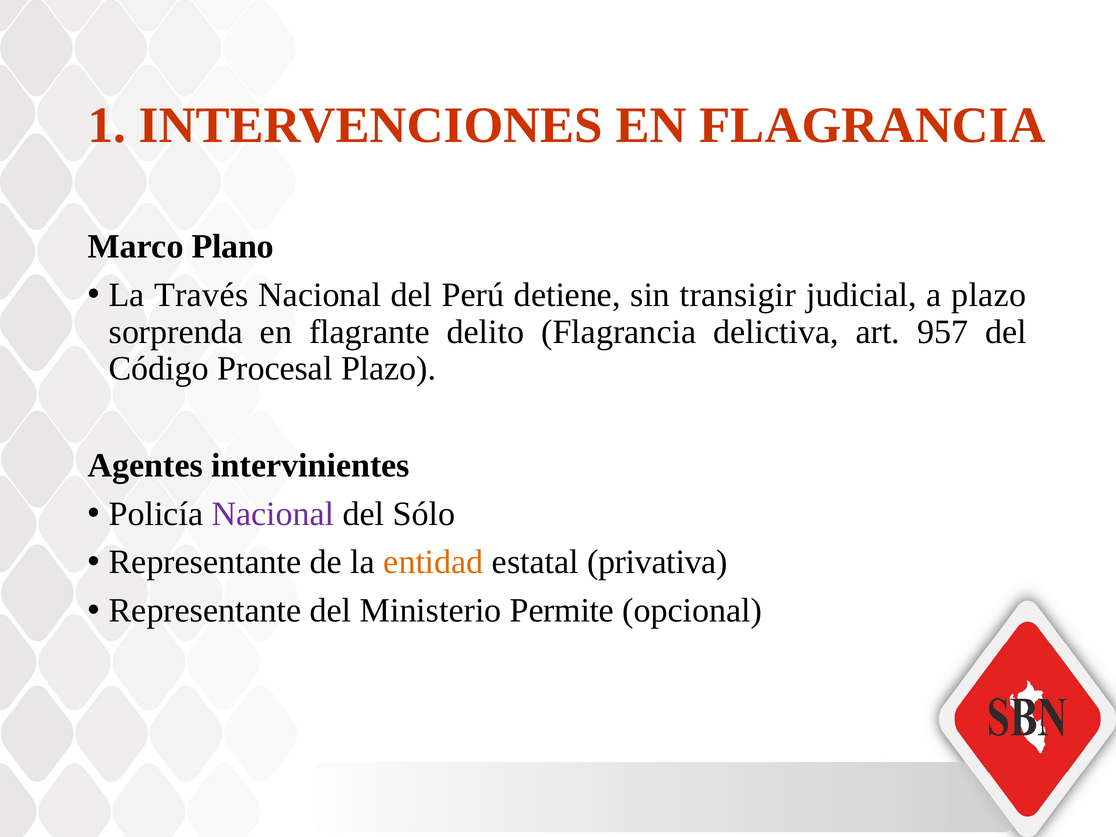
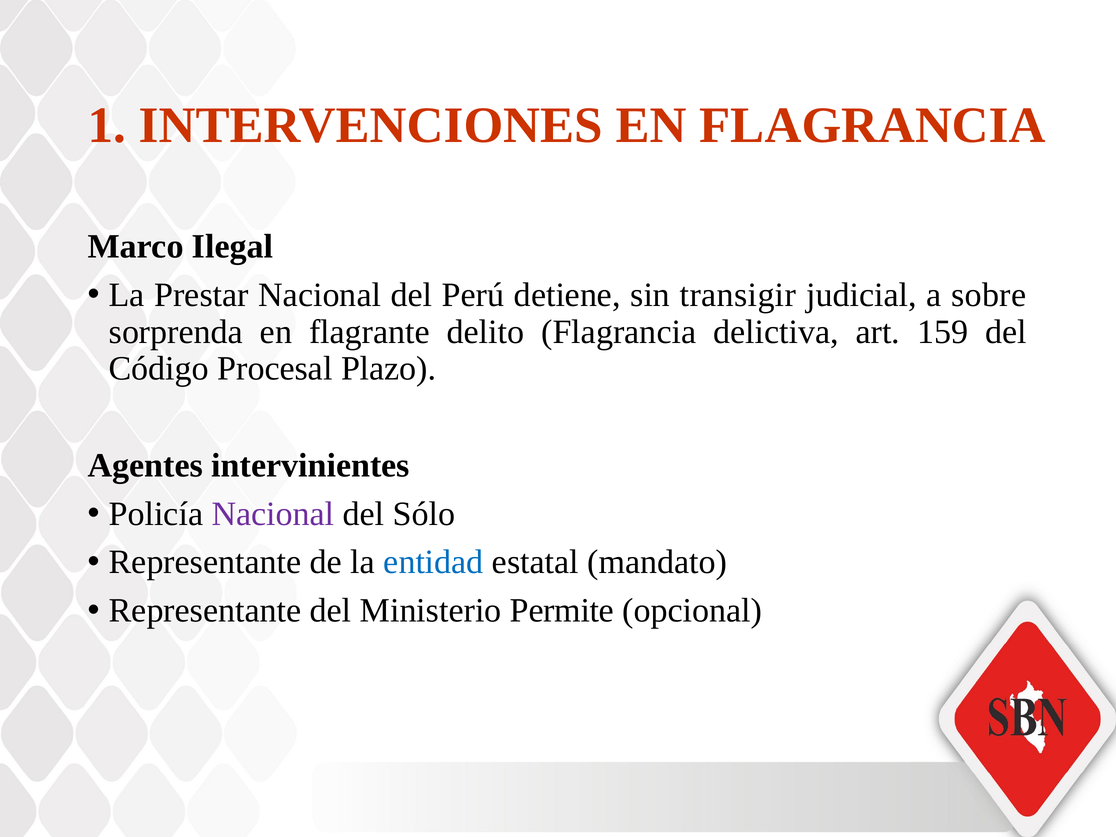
Plano: Plano -> Ilegal (233, 247)
Través: Través -> Prestar (201, 295)
a plazo: plazo -> sobre (989, 295)
957: 957 -> 159 (943, 332)
entidad colour: orange -> blue (433, 562)
privativa: privativa -> mandato (657, 562)
